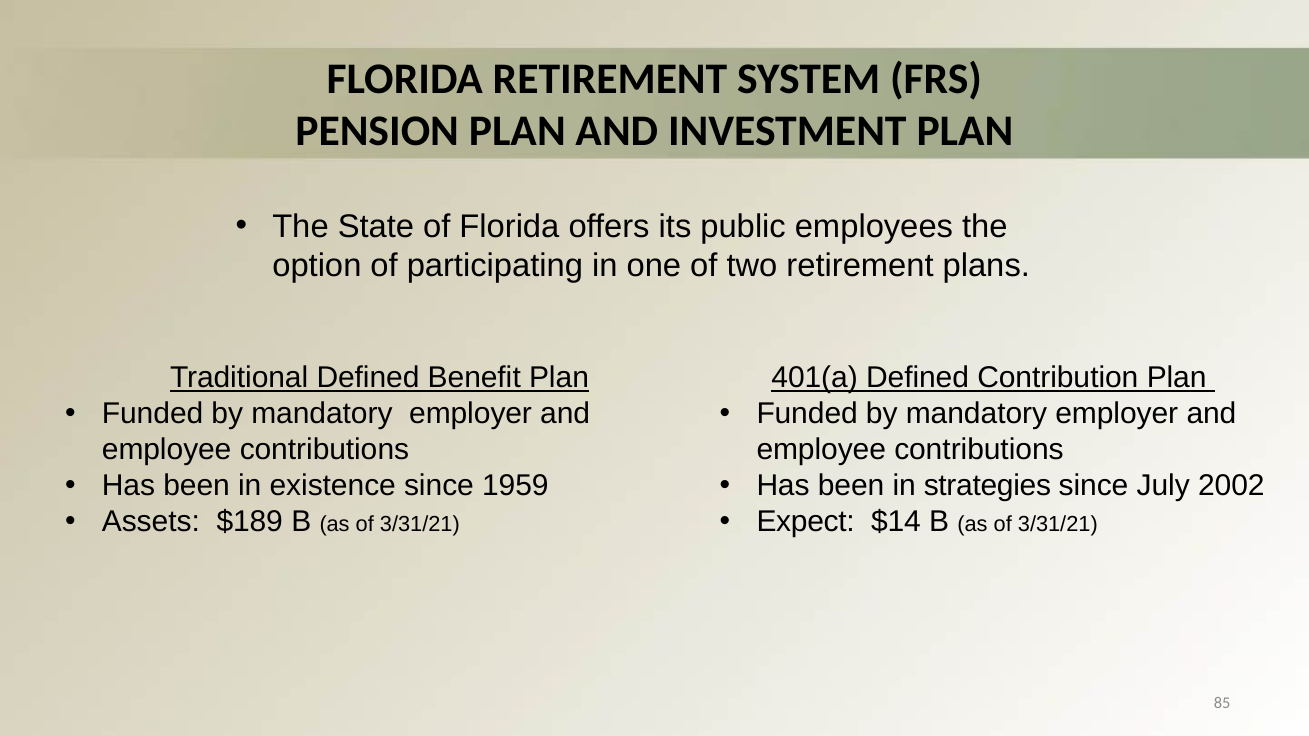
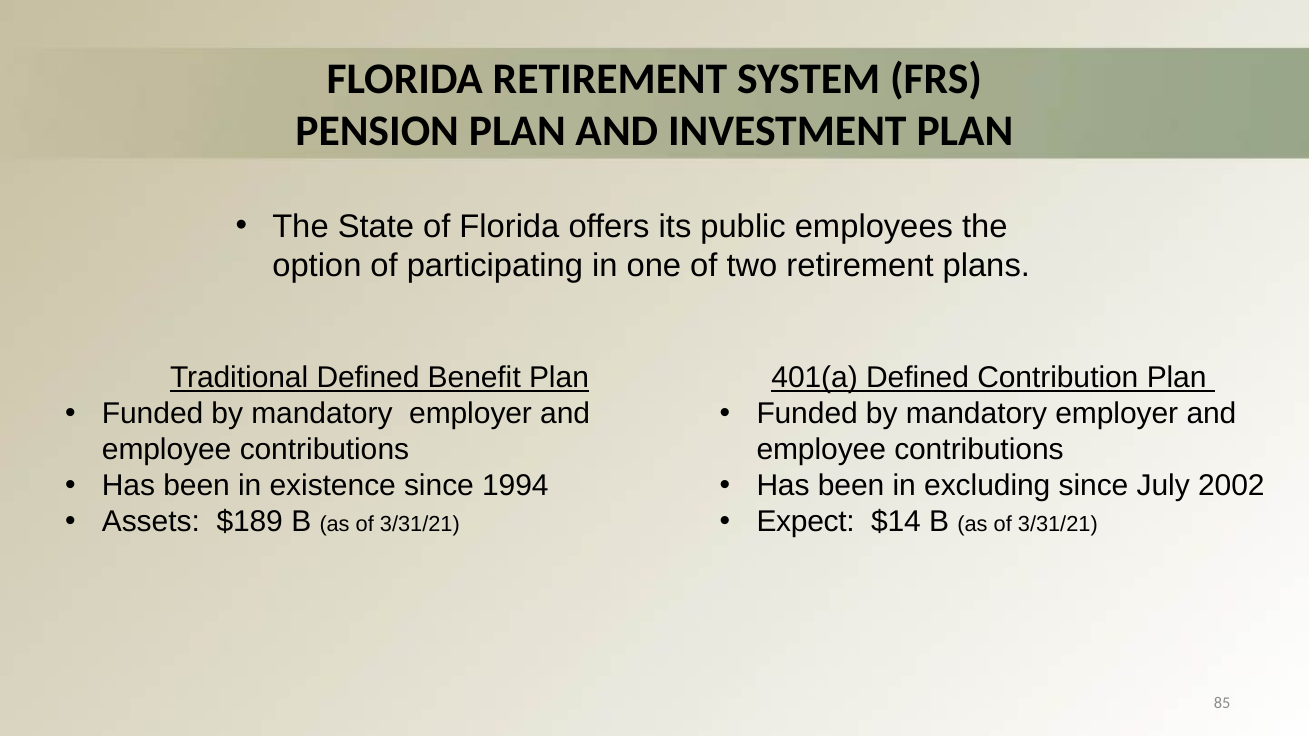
1959: 1959 -> 1994 (515, 486)
strategies: strategies -> excluding (987, 486)
